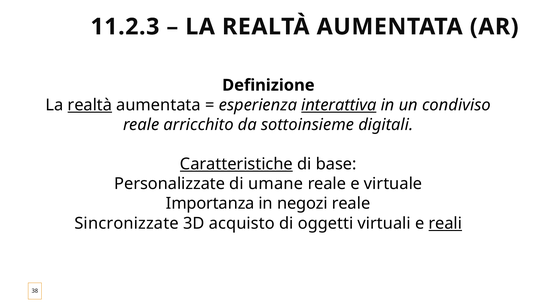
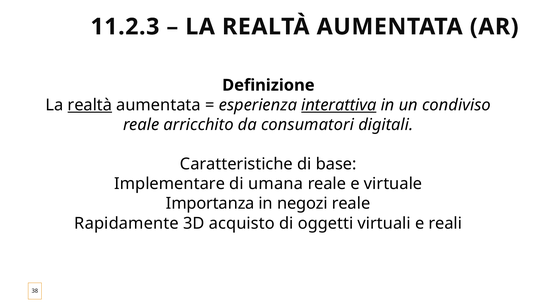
sottoinsieme: sottoinsieme -> consumatori (307, 125)
Caratteristiche underline: present -> none (236, 164)
Personalizzate: Personalizzate -> Implementare (170, 184)
umane: umane -> umana (276, 184)
Sincronizzate: Sincronizzate -> Rapidamente (127, 223)
reali underline: present -> none (445, 223)
